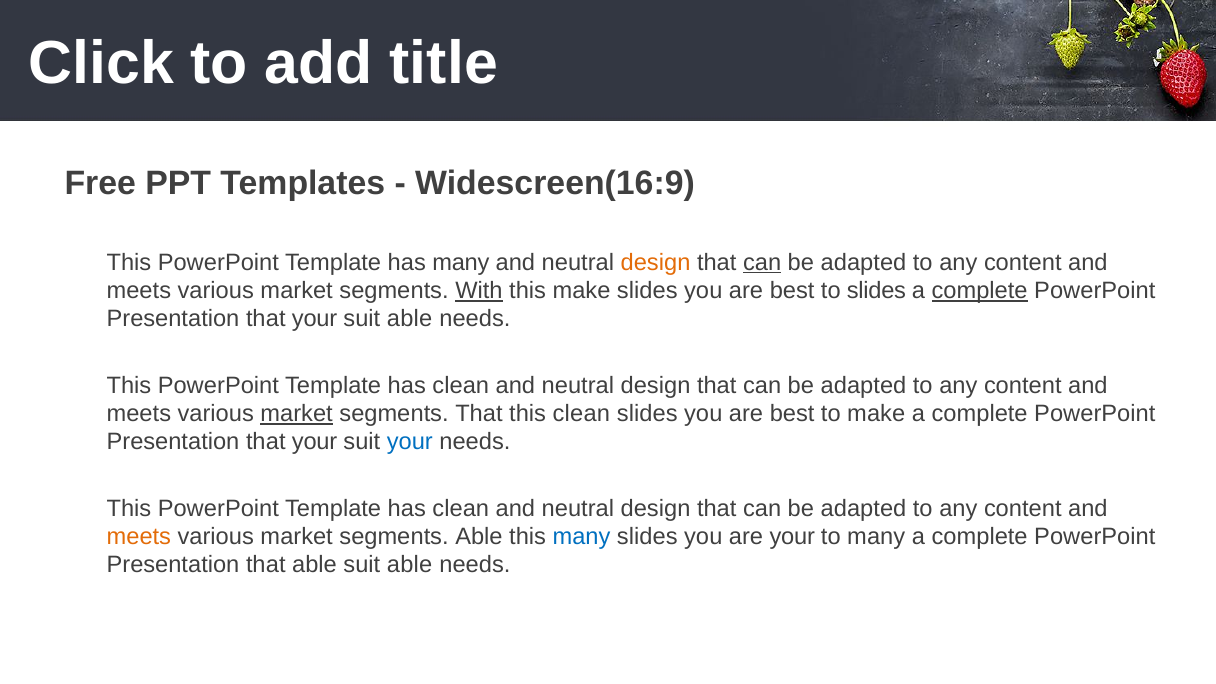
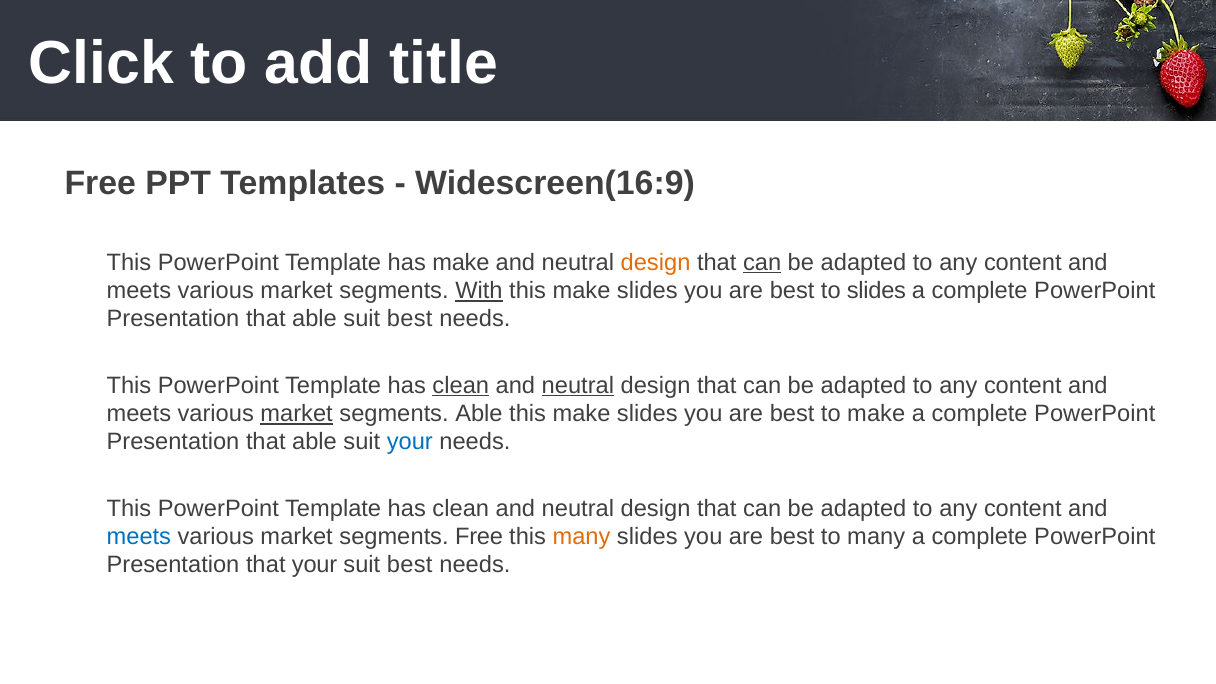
has many: many -> make (461, 262)
complete underline: present -> none (980, 291)
your: your -> able (314, 319)
able: able -> best (410, 319)
clean underline: none -> present (461, 385)
neutral underline: none -> present (578, 385)
segments That: That -> Able (479, 414)
clean: clean -> make (582, 414)
your: your -> able (314, 442)
meets colour: orange -> blue (139, 537)
segments Able: Able -> Free (479, 537)
many colour: blue -> orange (582, 537)
your: your -> best (792, 537)
that able: able -> your (315, 565)
able: able -> best (410, 565)
